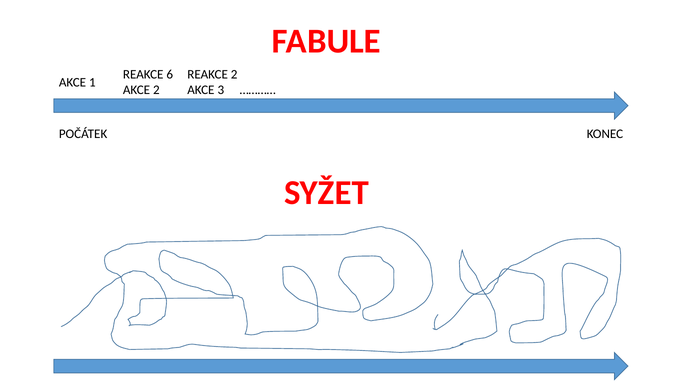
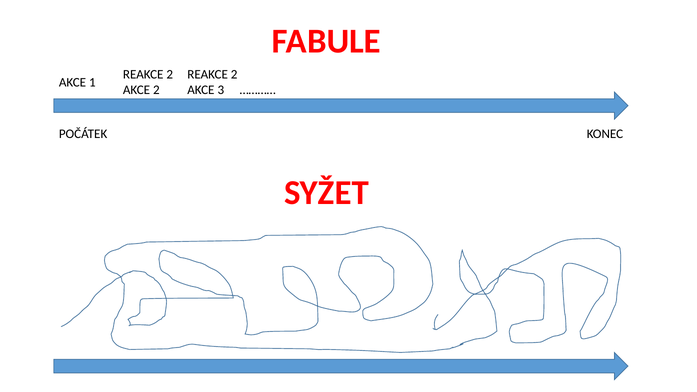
6: 6 -> 2 (170, 74)
